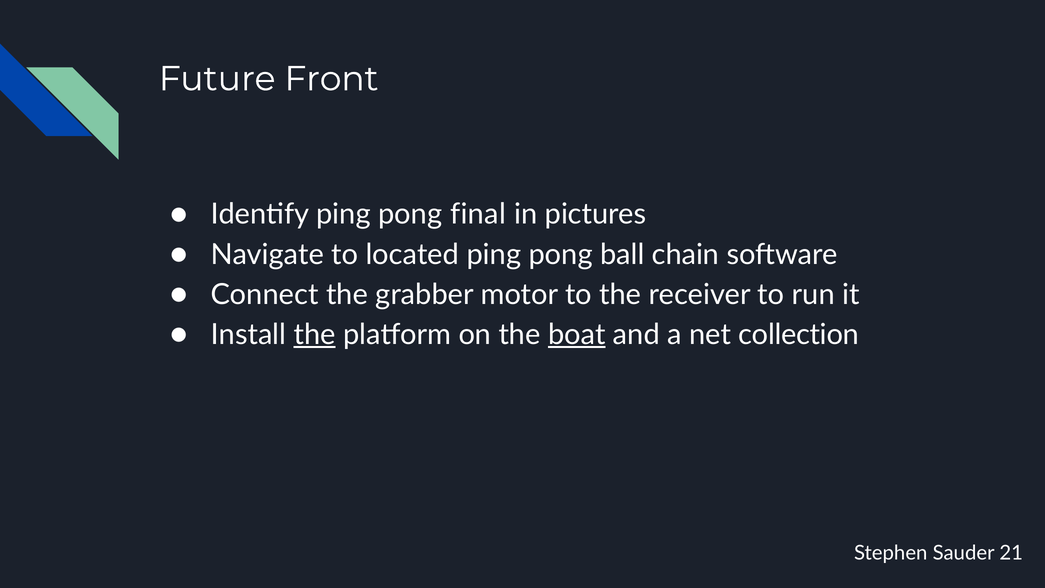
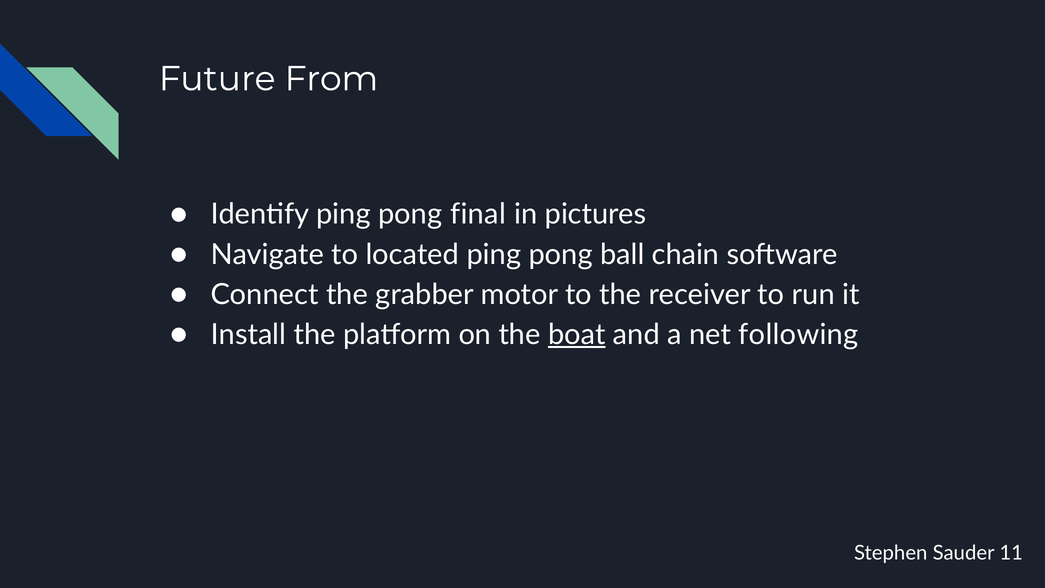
Front: Front -> From (331, 79)
the underline: present -> none (315, 334)
collection: collection -> following (798, 334)
21: 21 -> 11 (1011, 553)
